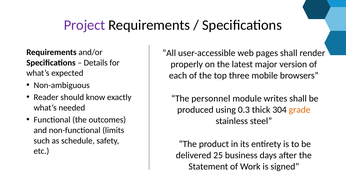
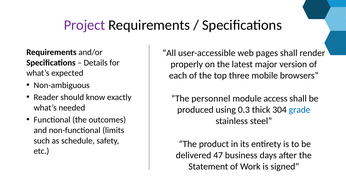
writes: writes -> access (276, 98)
grade colour: orange -> blue (300, 110)
25: 25 -> 47 (218, 155)
